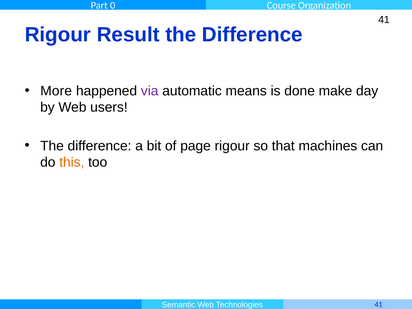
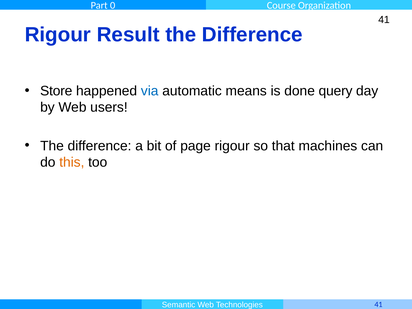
More: More -> Store (56, 91)
via colour: purple -> blue (150, 91)
make: make -> query (336, 91)
